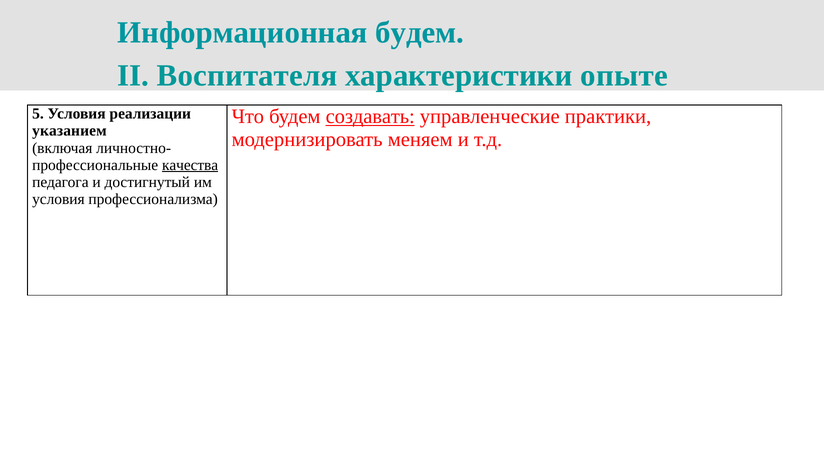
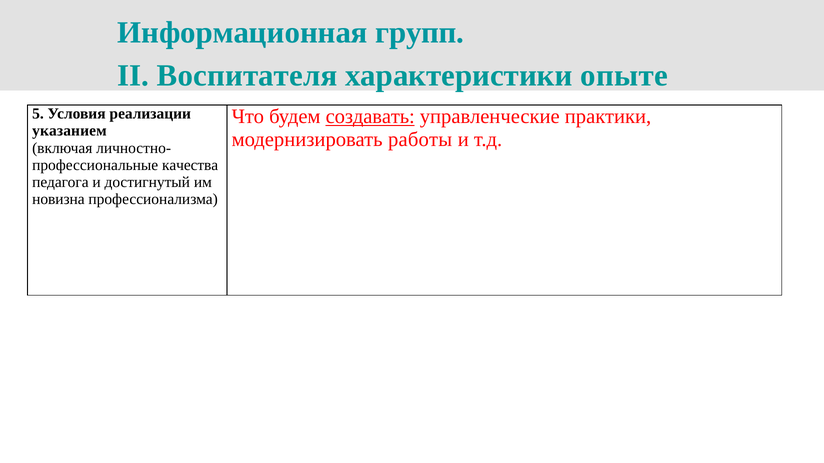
Информационная будем: будем -> групп (420, 32)
меняем: меняем -> работы (420, 140)
качества underline: present -> none (190, 165)
условия: условия -> новизна (58, 199)
